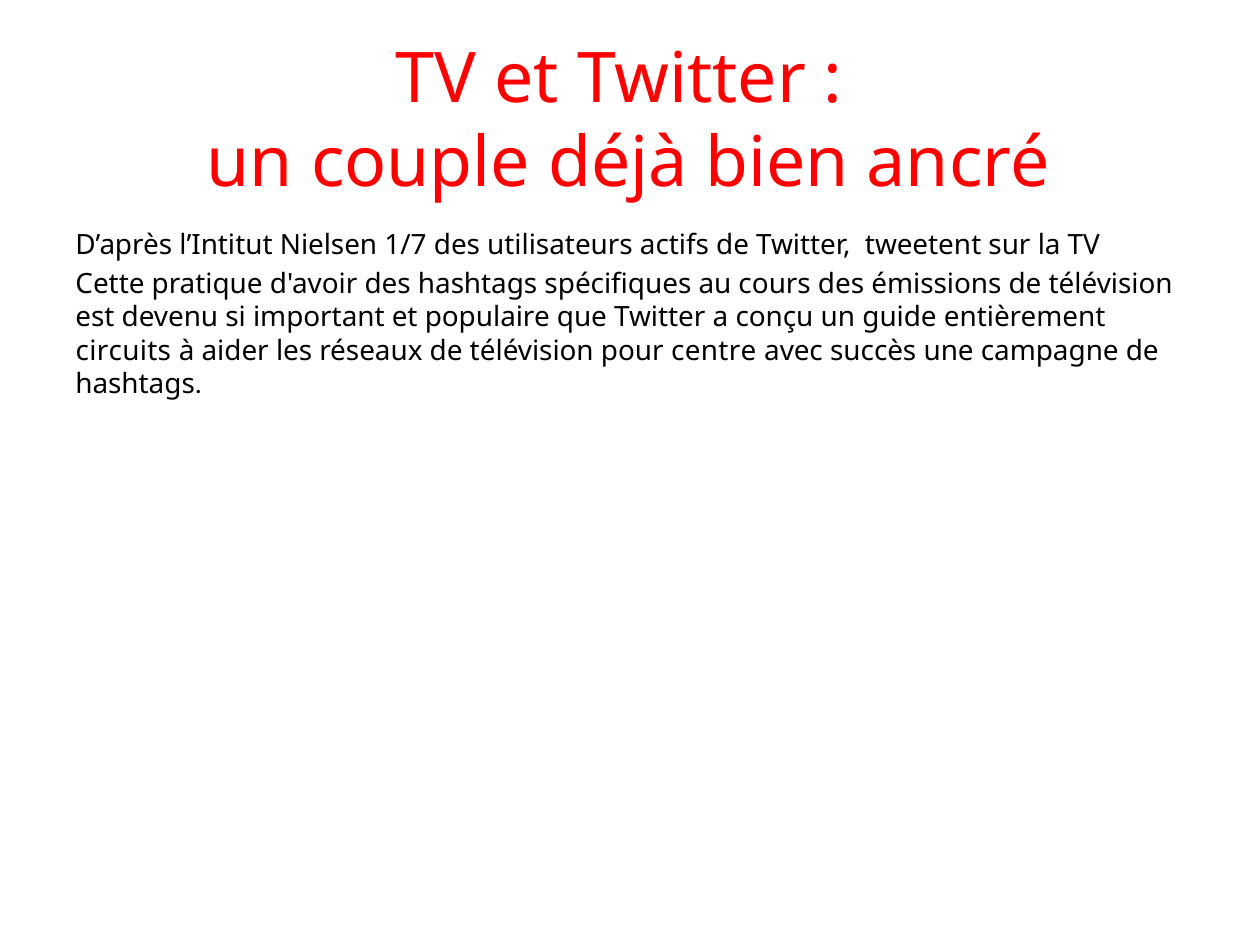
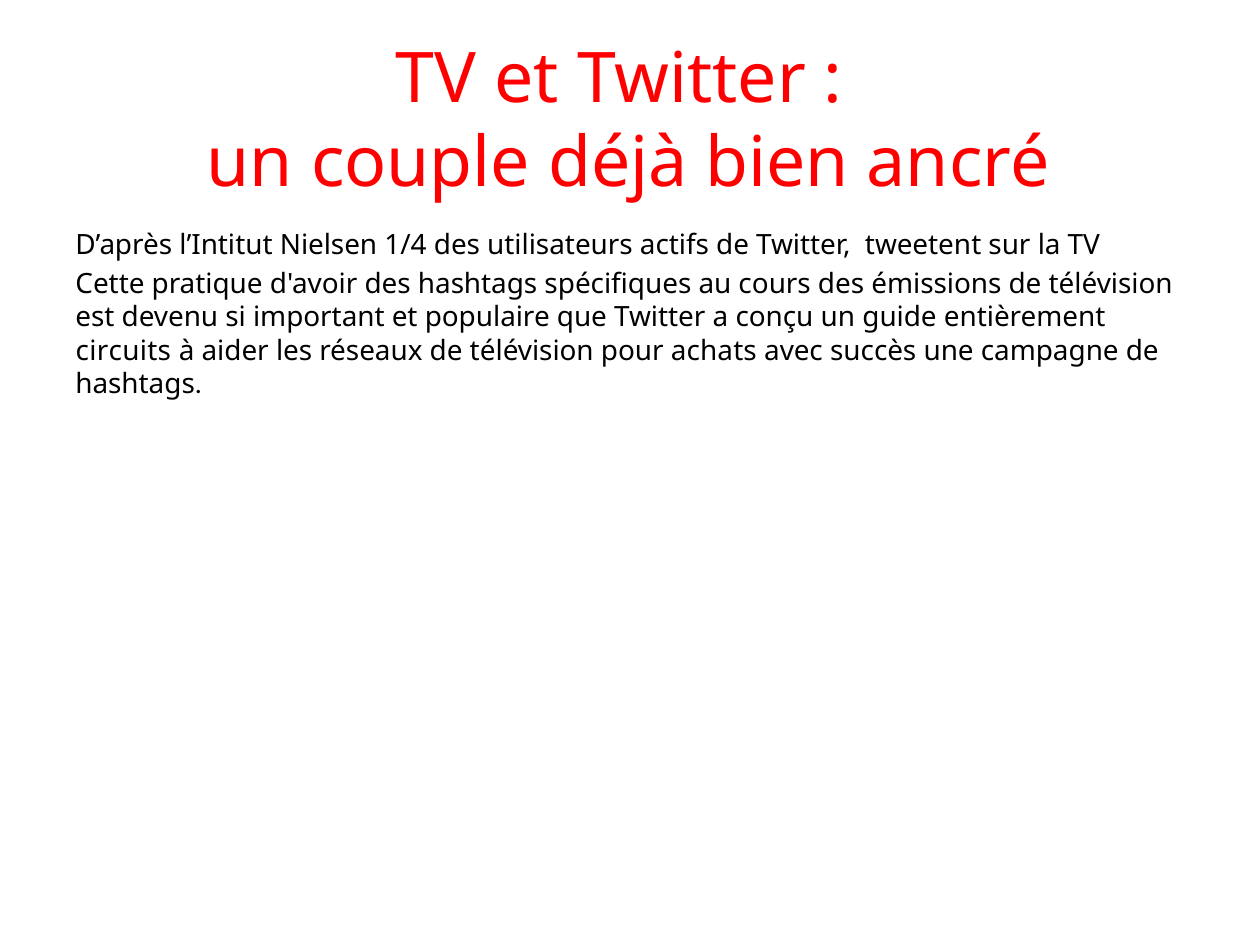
1/7: 1/7 -> 1/4 (406, 245)
centre: centre -> achats (714, 351)
